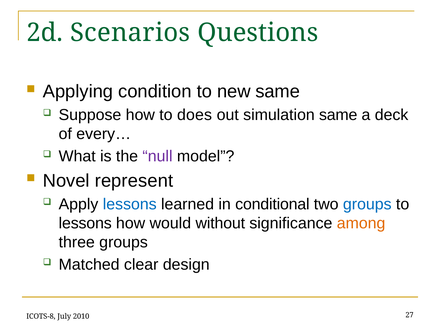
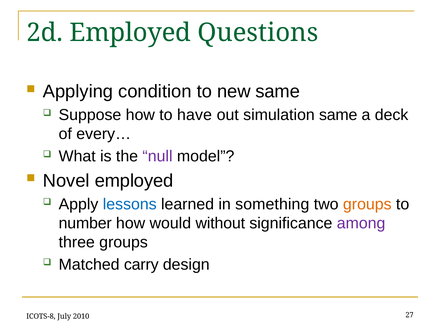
2d Scenarios: Scenarios -> Employed (130, 33)
does: does -> have (195, 115)
Novel represent: represent -> employed (134, 181)
conditional: conditional -> something (272, 204)
groups colour: blue -> orange (367, 204)
lessons: lessons -> number (85, 223)
among colour: orange -> purple (361, 223)
clear: clear -> carry (141, 265)
